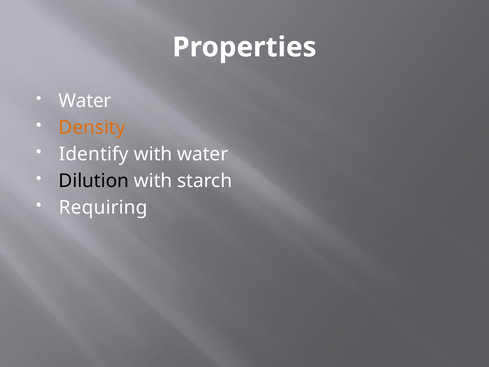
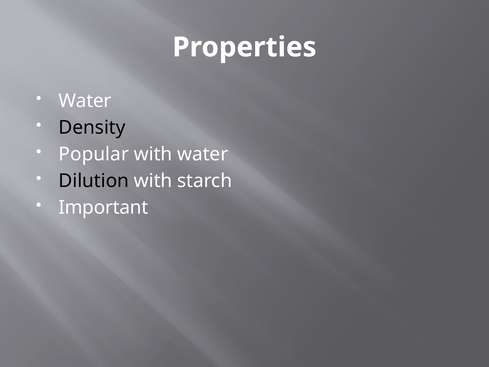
Density colour: orange -> black (92, 127)
Identify: Identify -> Popular (94, 154)
Requiring: Requiring -> Important (103, 207)
